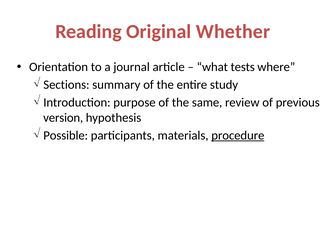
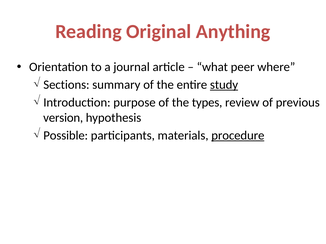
Whether: Whether -> Anything (233, 32)
tests: tests -> peer (243, 67)
study underline: none -> present (224, 85)
same: same -> types (207, 103)
